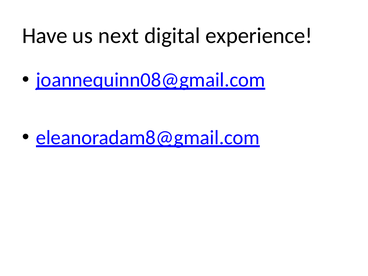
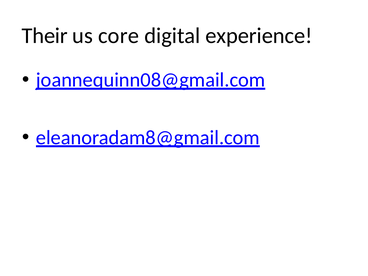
Have: Have -> Their (45, 36)
next: next -> core (119, 36)
